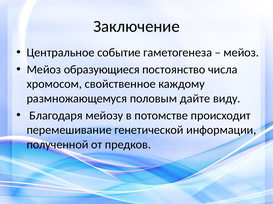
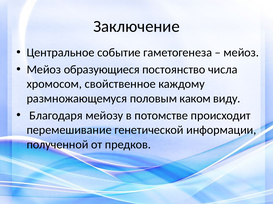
дайте: дайте -> каком (195, 99)
